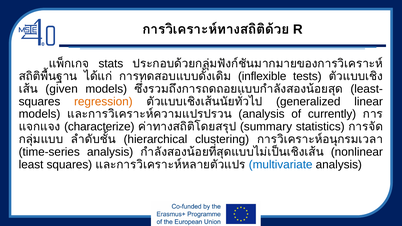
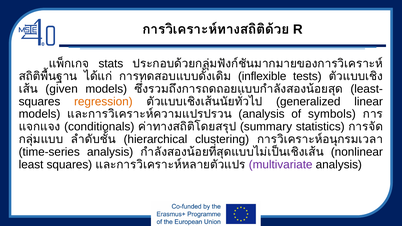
currently: currently -> symbols (332, 114)
characterize: characterize -> conditionals (99, 127)
multivariate colour: blue -> purple (281, 165)
